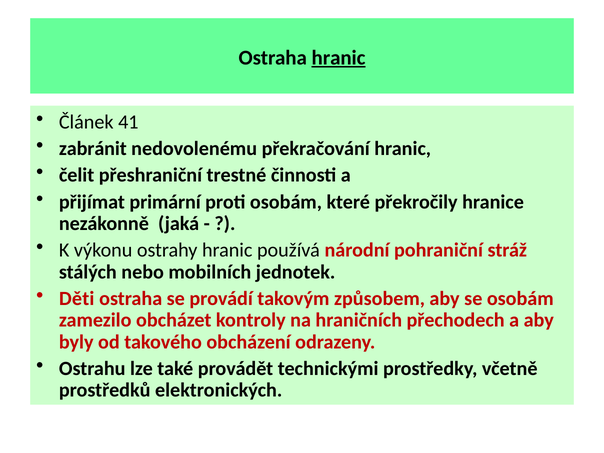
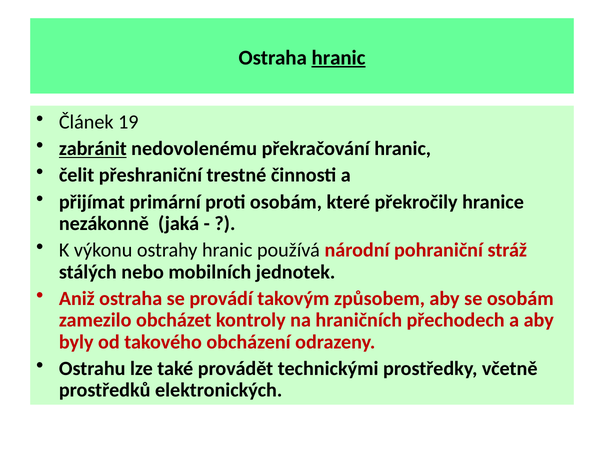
41: 41 -> 19 (128, 122)
zabránit underline: none -> present (93, 149)
Děti: Děti -> Aniž (77, 298)
